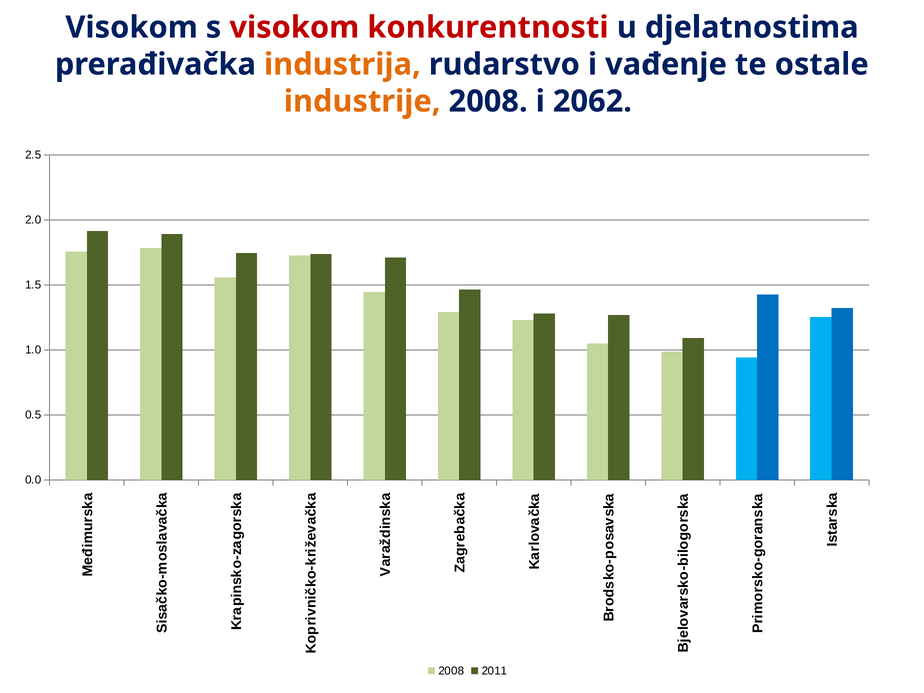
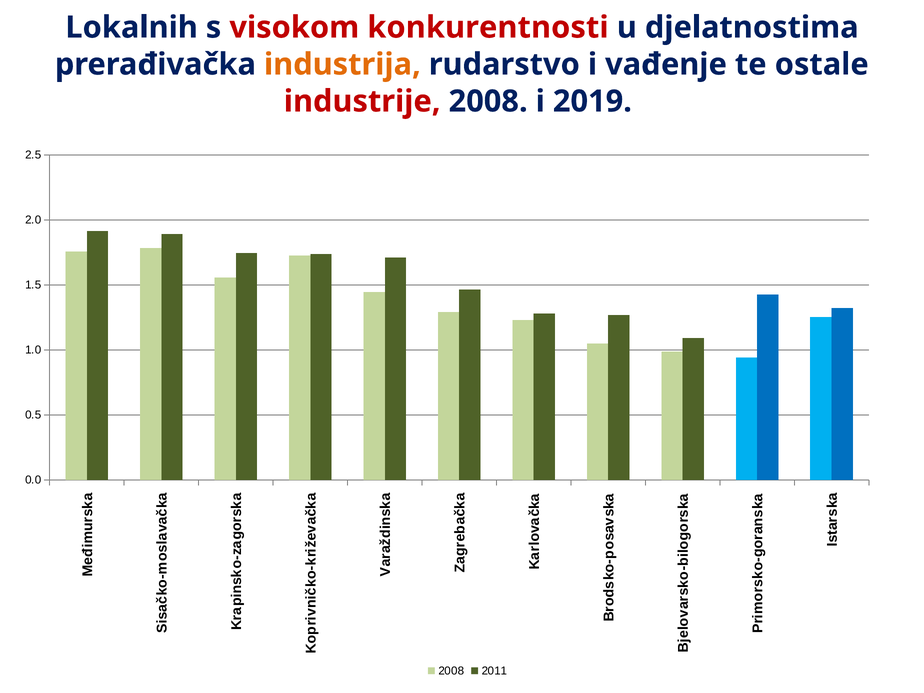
Visokom: Visokom -> Lokalnih (132, 27)
industrije colour: orange -> red (362, 101)
2062: 2062 -> 2019 (592, 101)
